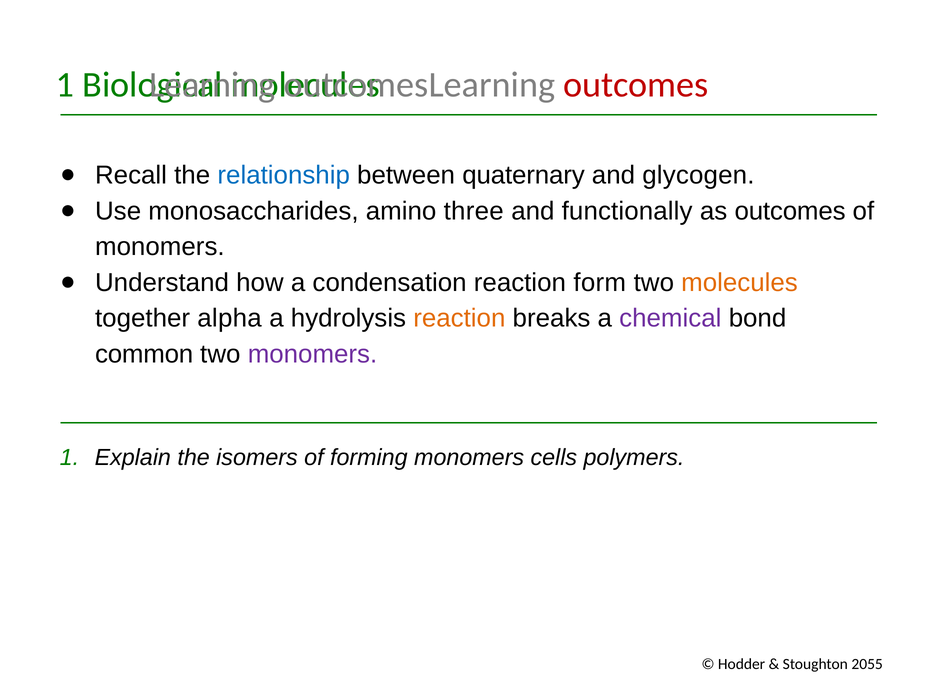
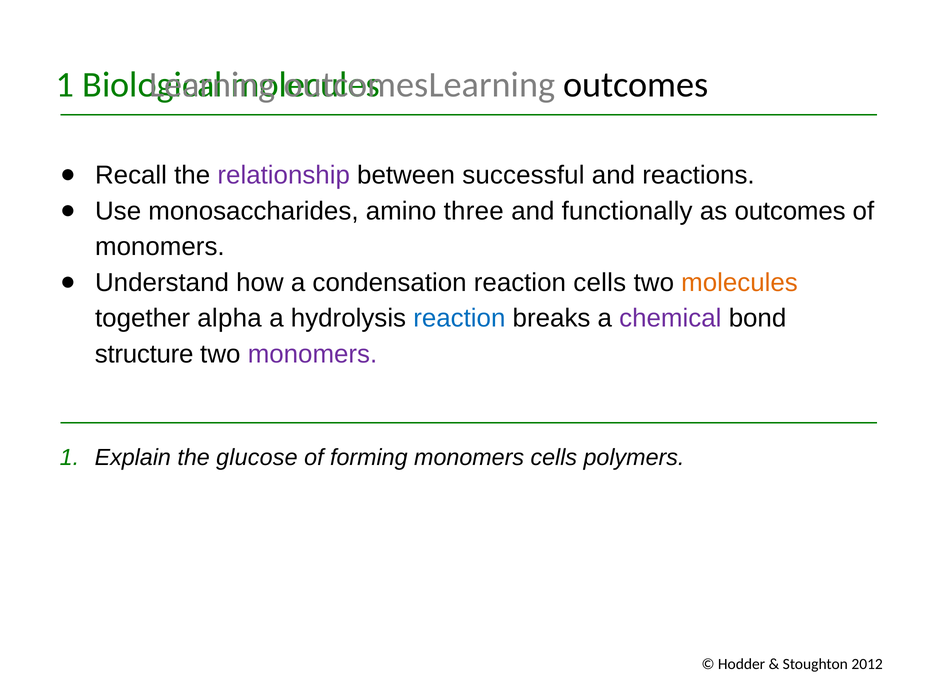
outcomes colour: red -> black (636, 85)
relationship colour: blue -> purple (284, 175)
quaternary: quaternary -> successful (523, 175)
glycogen: glycogen -> reactions (698, 175)
reaction form: form -> cells (600, 283)
reaction colour: orange -> blue (459, 318)
common: common -> structure (144, 354)
isomers: isomers -> glucose (257, 458)
2055: 2055 -> 2012 (867, 664)
